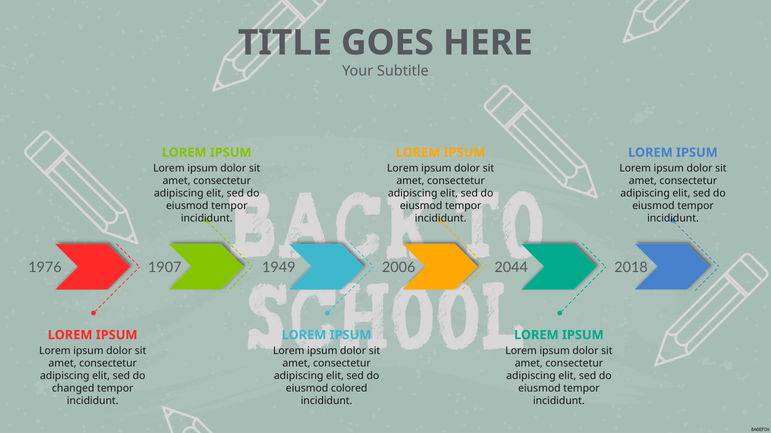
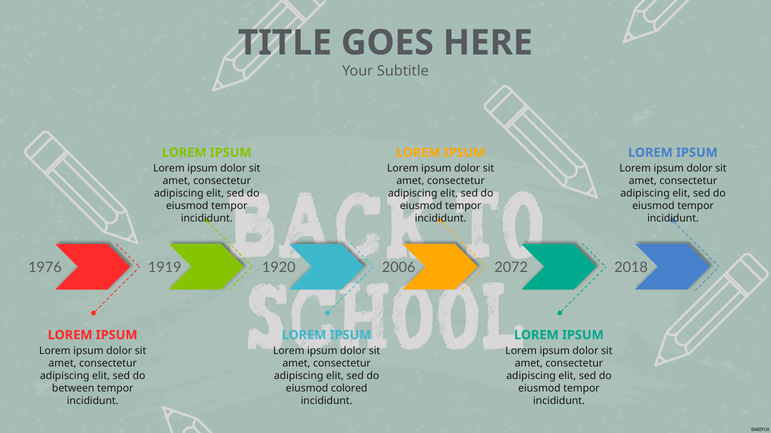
1907: 1907 -> 1919 (165, 268)
1949: 1949 -> 1920 (279, 268)
2044: 2044 -> 2072 (511, 268)
changed: changed -> between (73, 389)
